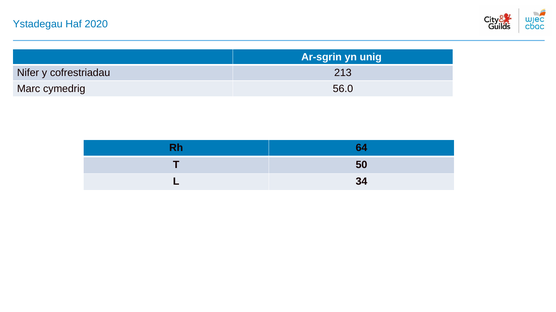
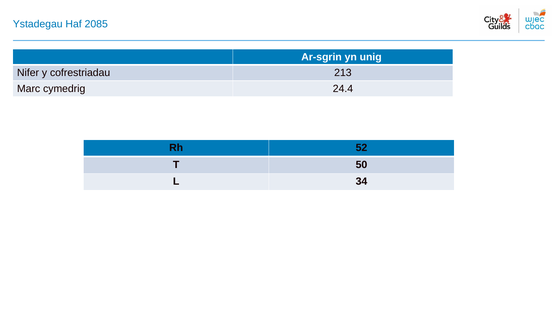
2020: 2020 -> 2085 (96, 24)
56.0: 56.0 -> 24.4 (343, 89)
64: 64 -> 52 (361, 148)
